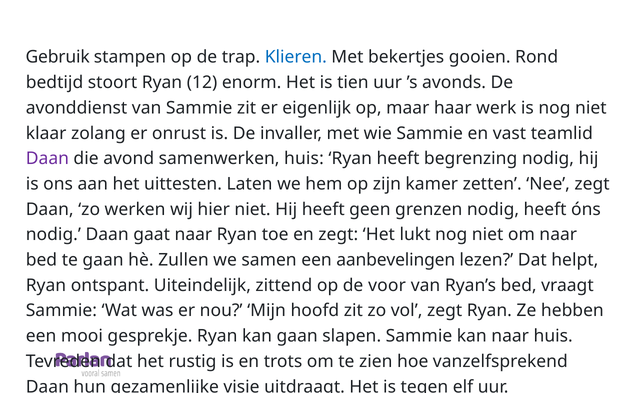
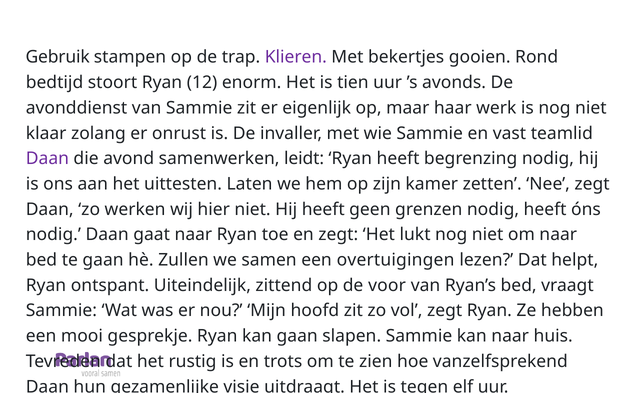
Klieren colour: blue -> purple (296, 57)
samenwerken huis: huis -> leidt (304, 159)
aanbevelingen: aanbevelingen -> overtuigingen (396, 260)
